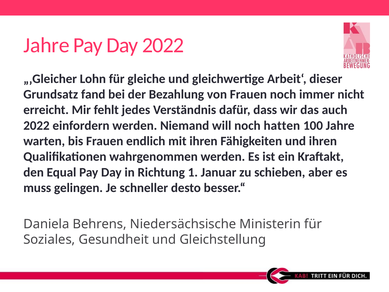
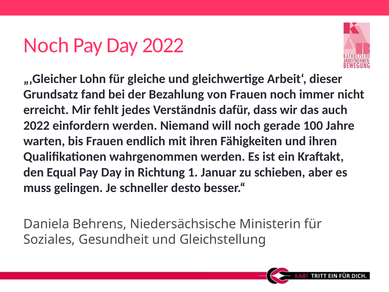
Jahre: Jahre -> Noch (46, 45)
hatten: hatten -> gerade (282, 125)
